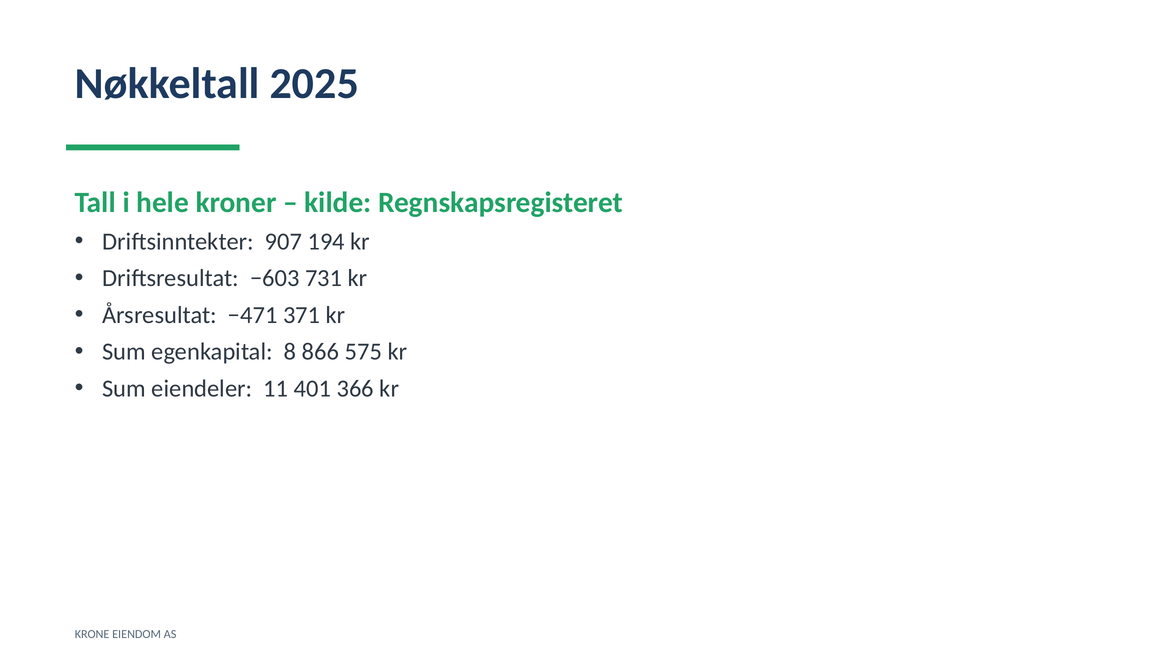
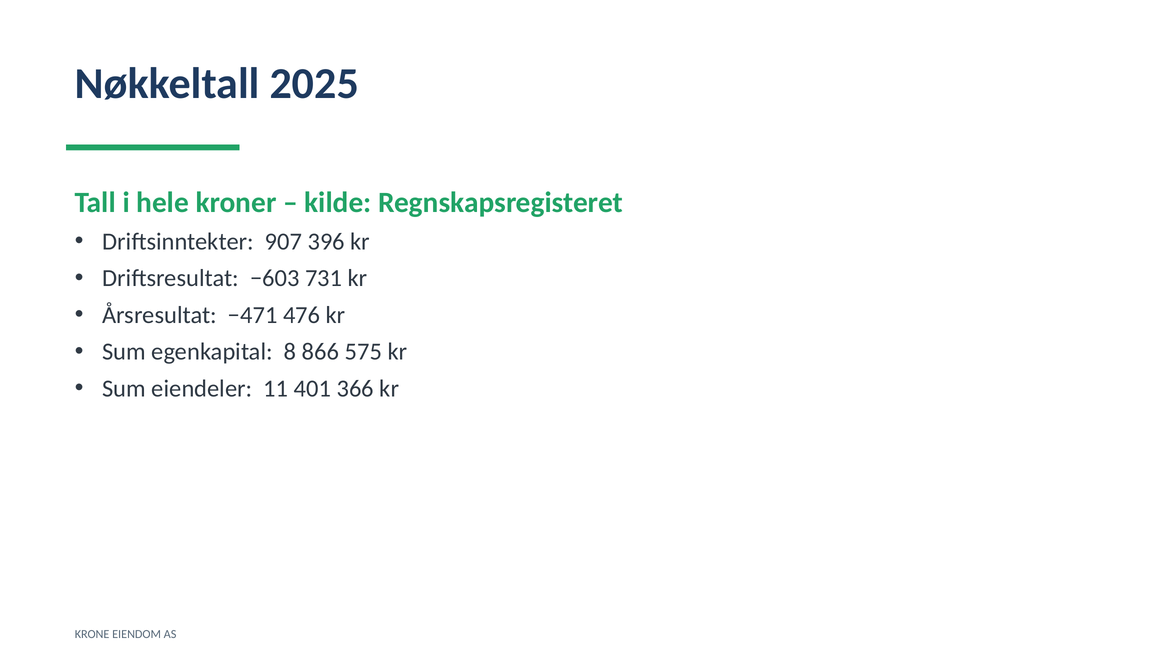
194: 194 -> 396 (326, 242)
371: 371 -> 476 (302, 315)
